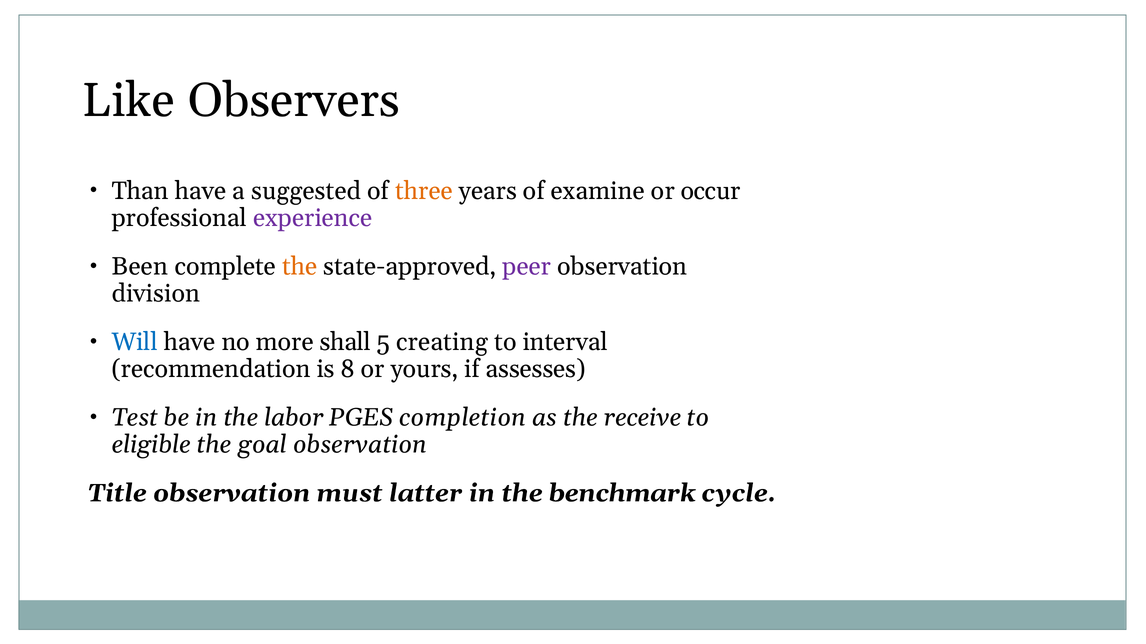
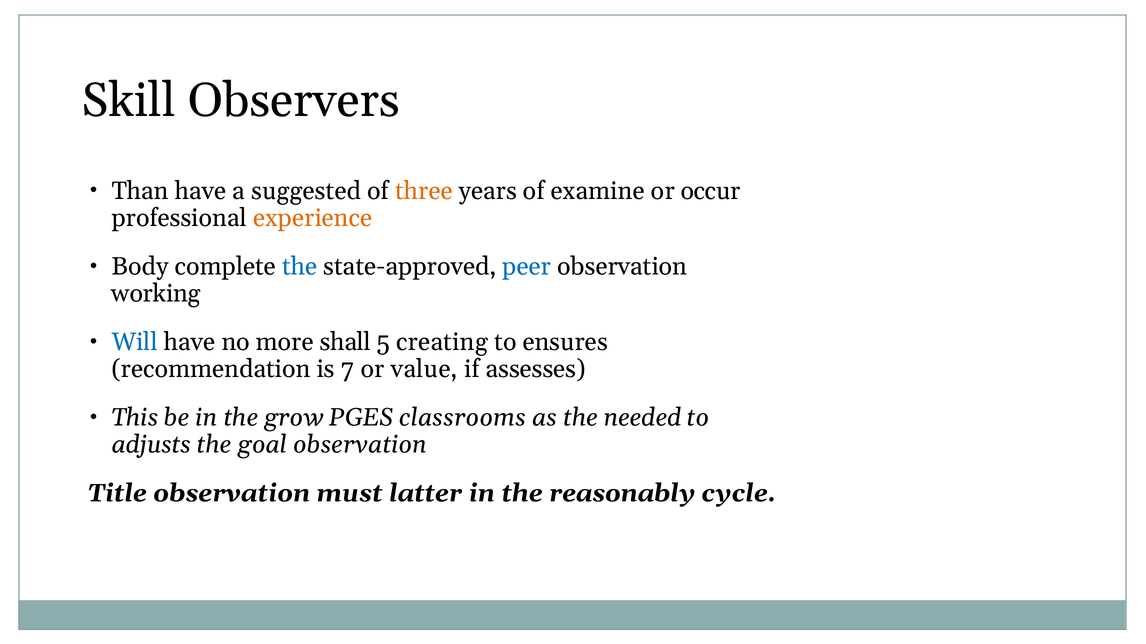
Like: Like -> Skill (129, 101)
experience colour: purple -> orange (313, 218)
Been: Been -> Body (140, 267)
the colour: orange -> blue (300, 267)
peer colour: purple -> blue (527, 267)
division: division -> working (156, 294)
interval: interval -> ensures (565, 342)
8: 8 -> 7 (348, 369)
yours: yours -> value (424, 369)
Test: Test -> This (135, 418)
labor: labor -> grow (294, 418)
completion: completion -> classrooms (463, 418)
receive: receive -> needed (643, 418)
eligible: eligible -> adjusts (151, 445)
benchmark: benchmark -> reasonably (622, 494)
